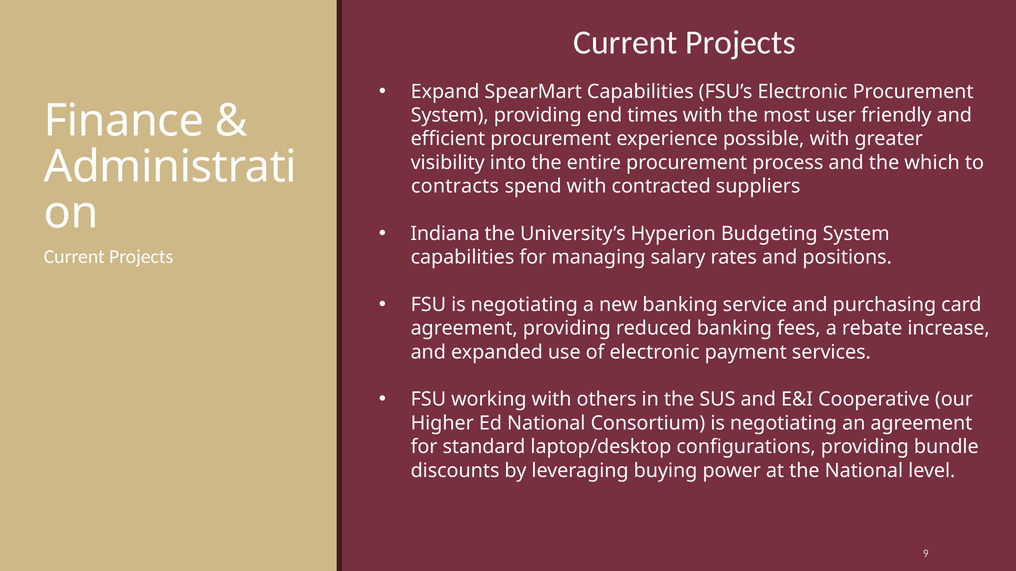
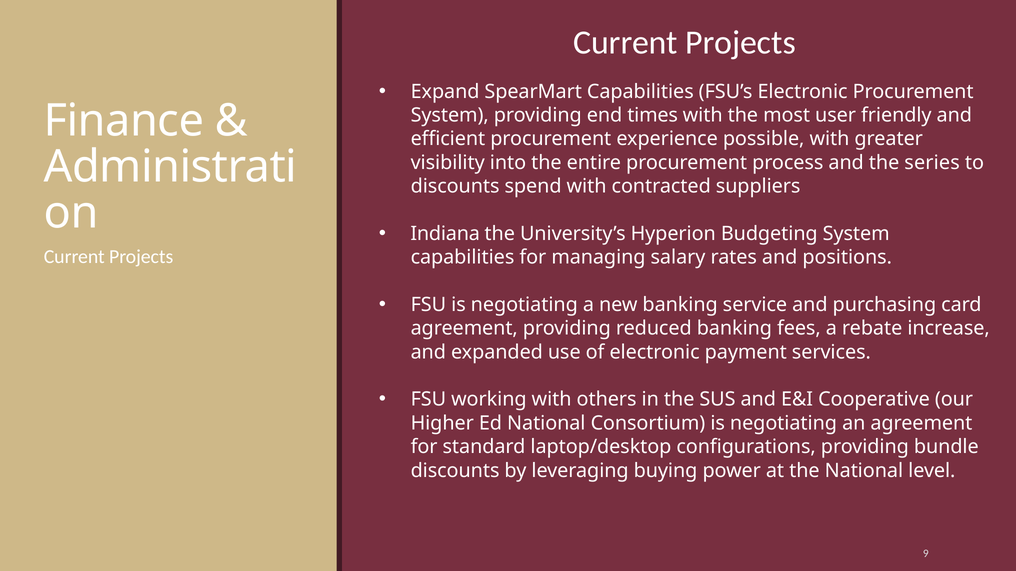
which: which -> series (932, 163)
contracts: contracts -> discounts (455, 186)
